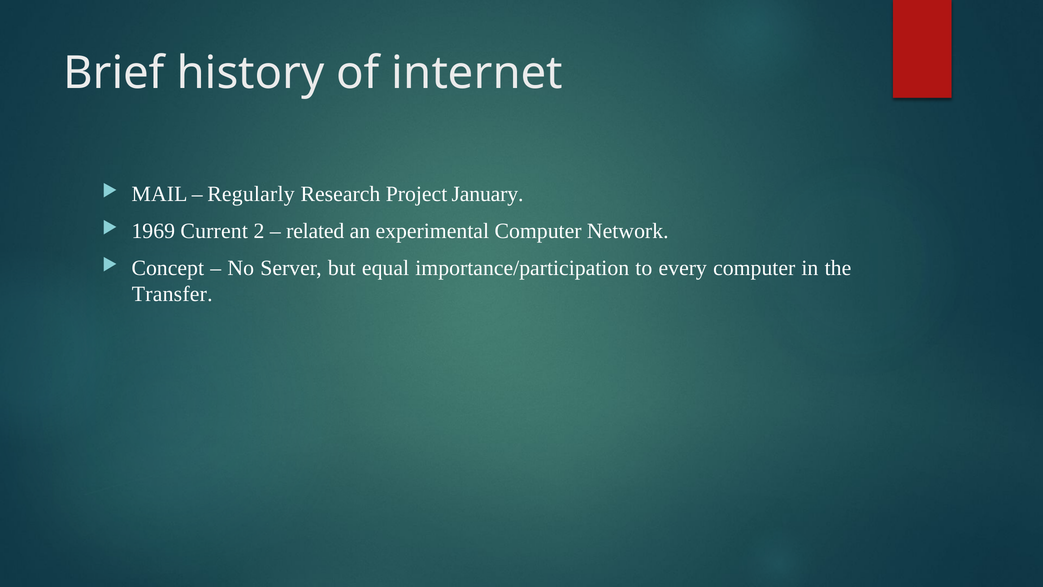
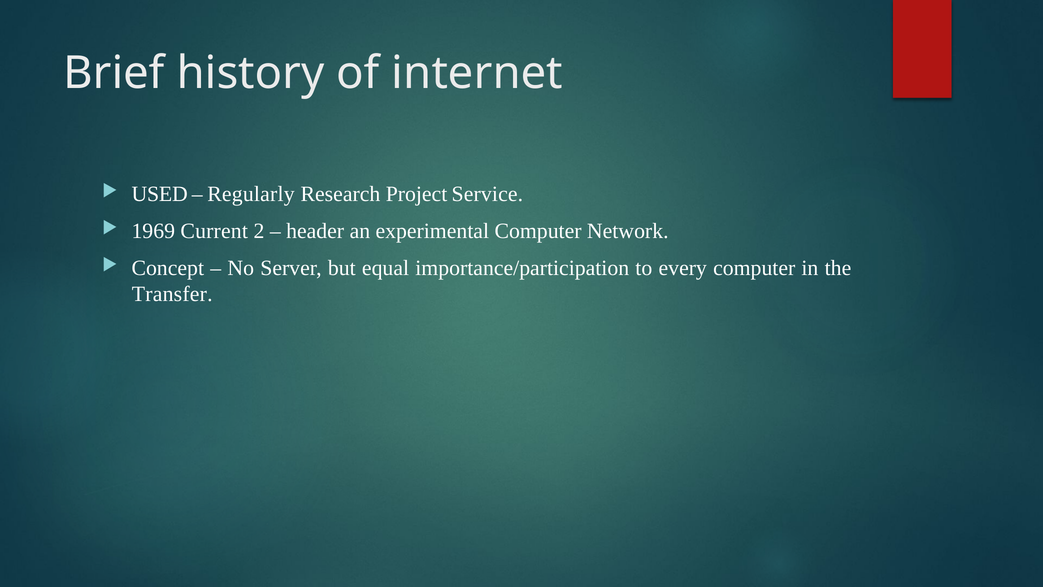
MAIL: MAIL -> USED (160, 194)
January: January -> Service (487, 194)
related: related -> header (315, 231)
